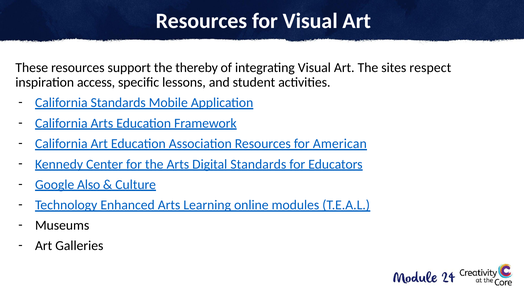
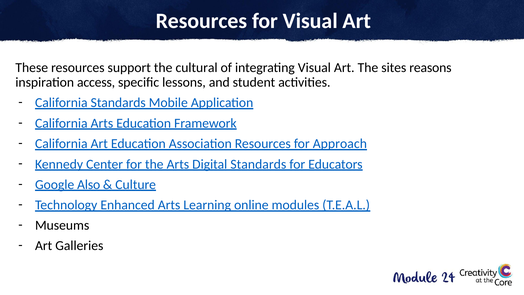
thereby: thereby -> cultural (197, 68)
respect: respect -> reasons (430, 68)
American: American -> Approach (340, 144)
